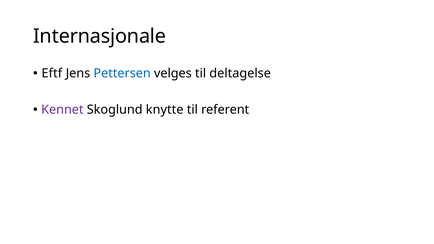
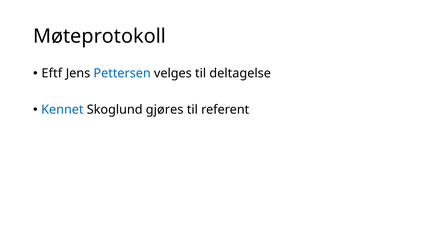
Internasjonale: Internasjonale -> Møteprotokoll (100, 36)
Kennet colour: purple -> blue (62, 110)
knytte: knytte -> gjøres (165, 110)
